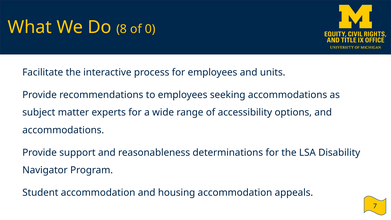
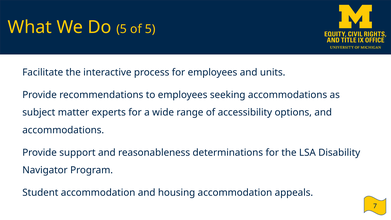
Do 8: 8 -> 5 (122, 29)
of 0: 0 -> 5 (150, 29)
